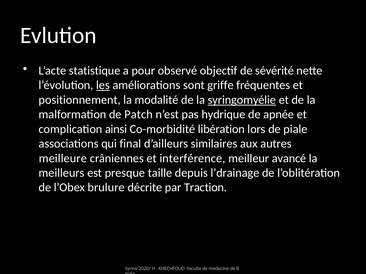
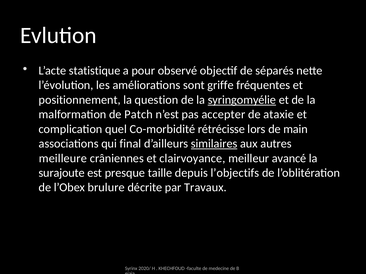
sévérité: sévérité -> séparés (275, 71)
les underline: present -> none (103, 85)
modalité: modalité -> question (157, 100)
hydrique: hydrique -> accepter (223, 115)
apnée: apnée -> ataxie (279, 115)
ainsi: ainsi -> quel (116, 129)
libération: libération -> rétrécisse (221, 129)
piale: piale -> main (296, 129)
similaires underline: none -> present (214, 144)
interférence: interférence -> clairvoyance (192, 159)
meilleurs: meilleurs -> surajoute (62, 173)
l’drainage: l’drainage -> l’objectifs (235, 173)
Traction: Traction -> Travaux (205, 188)
